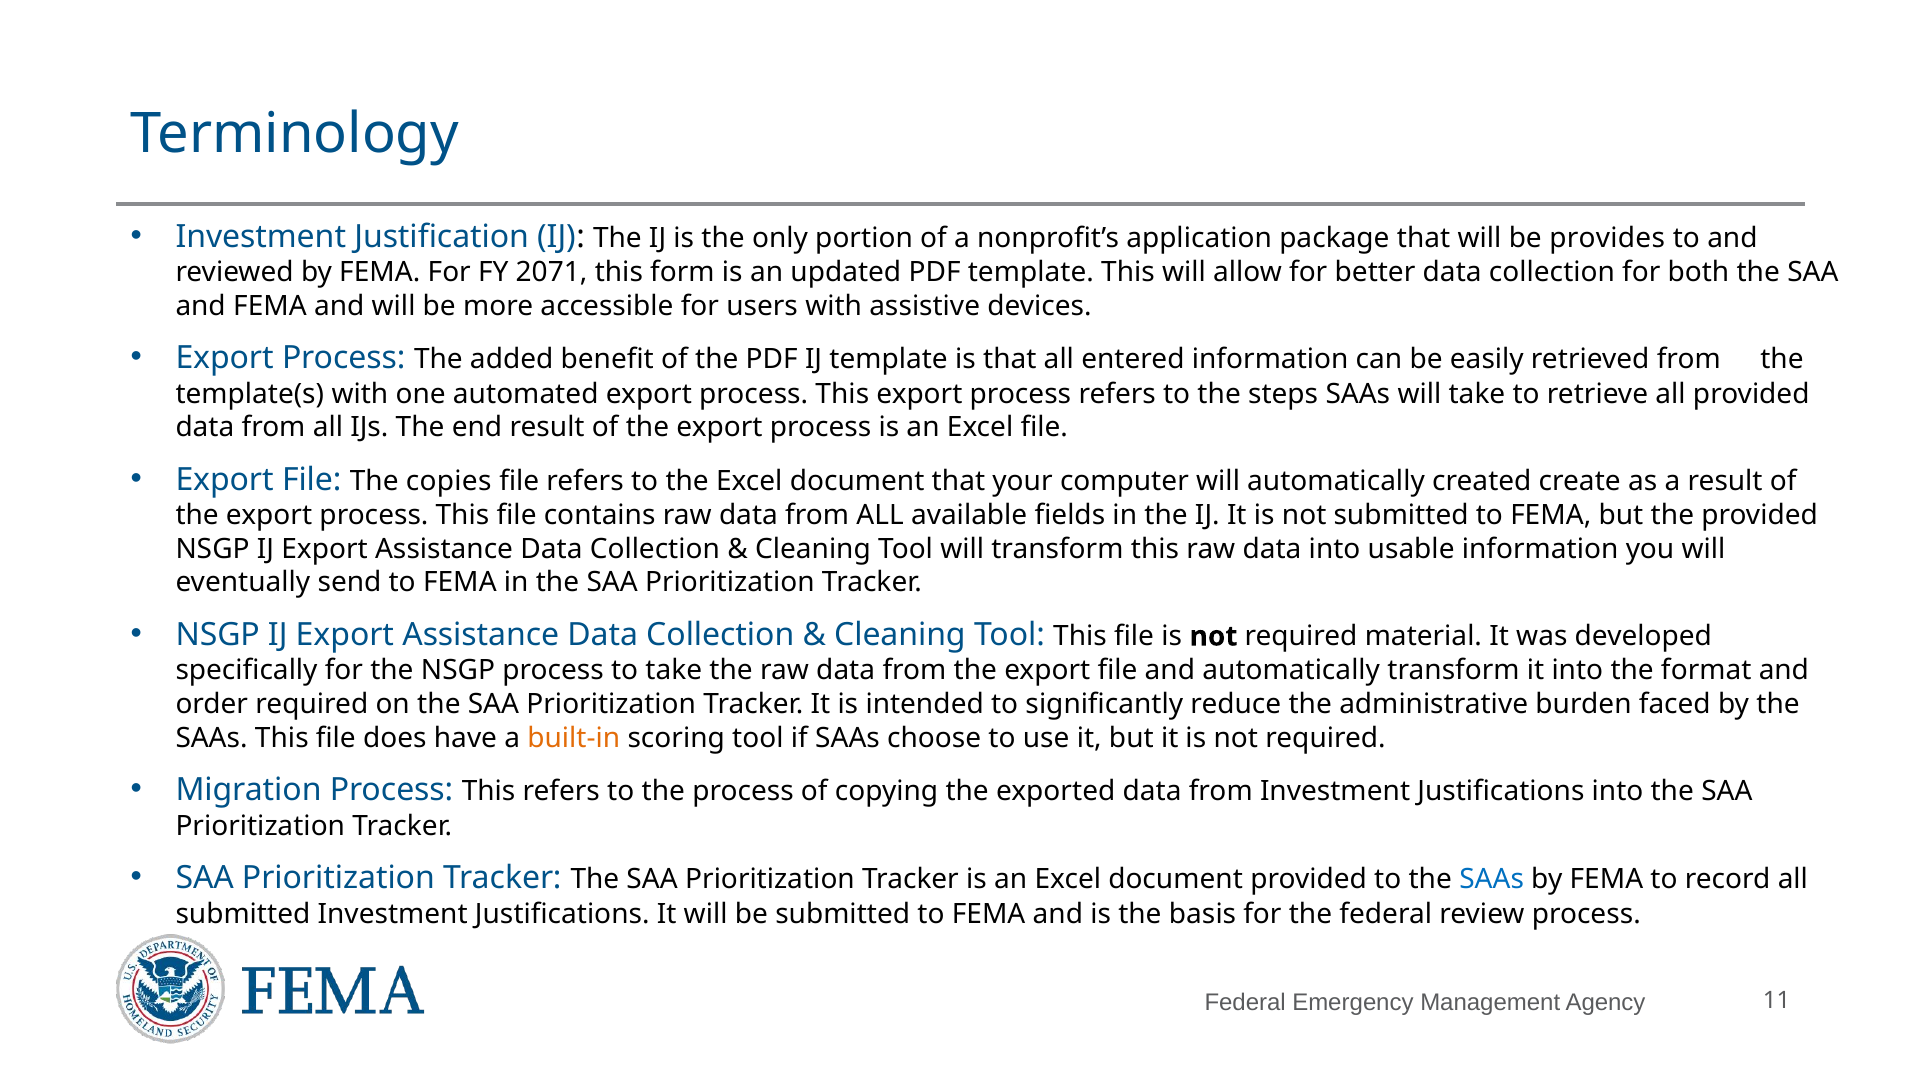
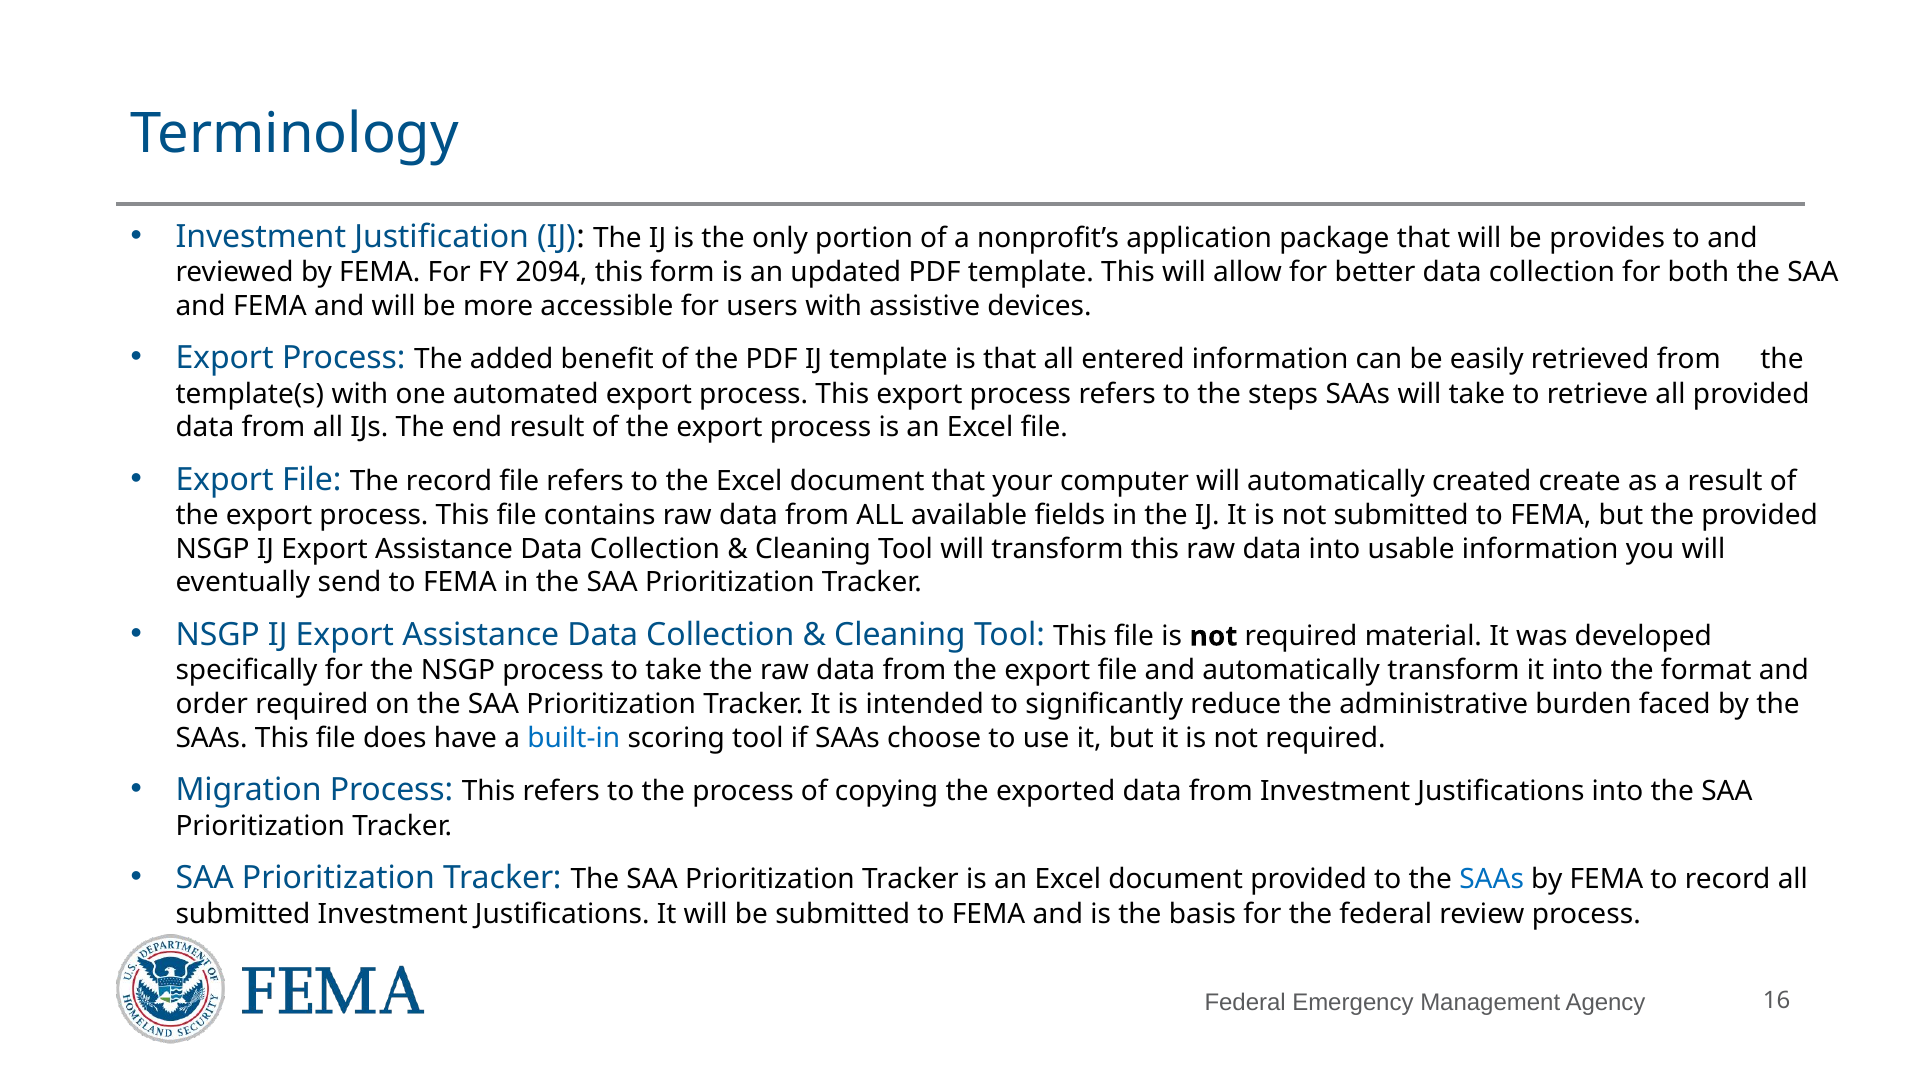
2071: 2071 -> 2094 (552, 272)
The copies: copies -> record (449, 481)
built-in colour: orange -> blue (574, 738)
11: 11 -> 16 (1777, 1001)
